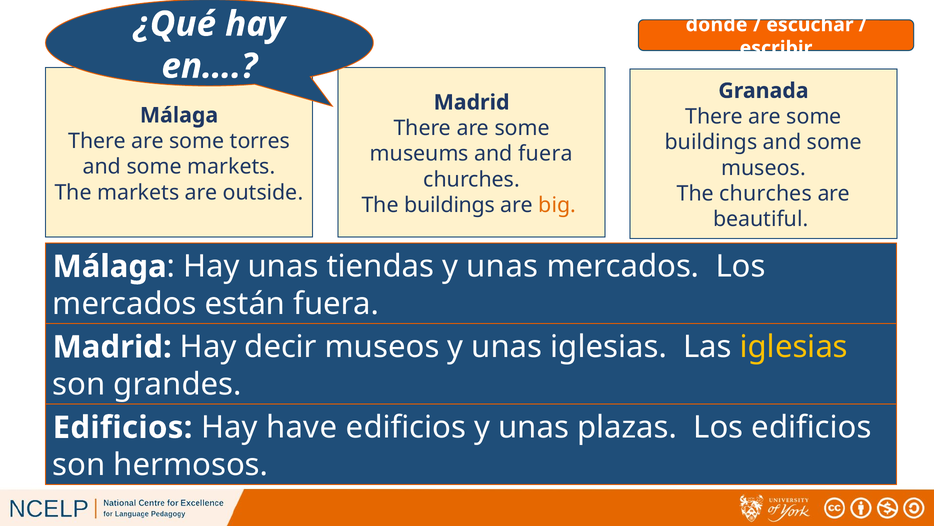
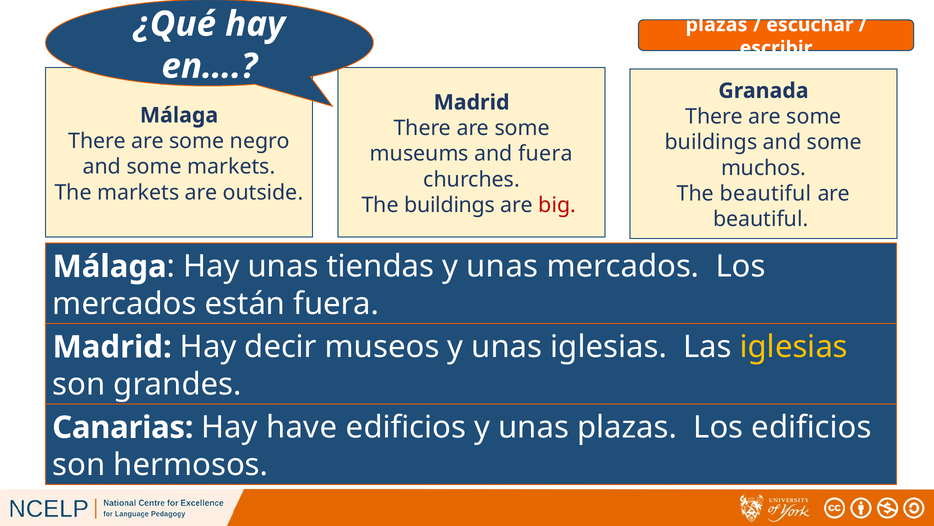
donde: donde -> plazas (717, 25)
torres: torres -> negro (260, 141)
museos: museos -> muchos (764, 168)
The churches: churches -> beautiful (766, 193)
big colour: orange -> red (557, 205)
Edificios: Edificios -> Canarias (123, 427)
